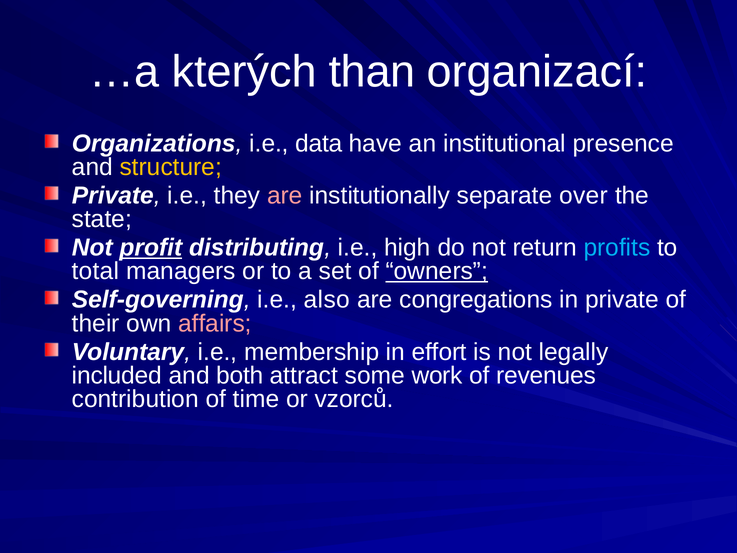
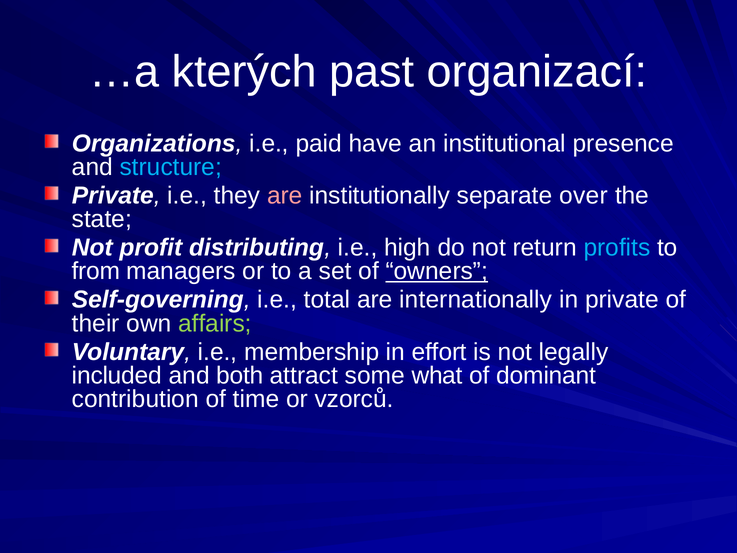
than: than -> past (372, 72)
data: data -> paid (319, 143)
structure colour: yellow -> light blue (171, 167)
profit underline: present -> none (151, 248)
total: total -> from (96, 271)
also: also -> total (327, 300)
congregations: congregations -> internationally (476, 300)
affairs colour: pink -> light green (215, 323)
work: work -> what (437, 375)
revenues: revenues -> dominant (546, 375)
